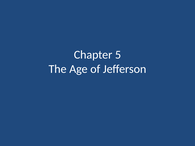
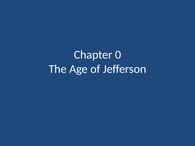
5: 5 -> 0 (118, 55)
